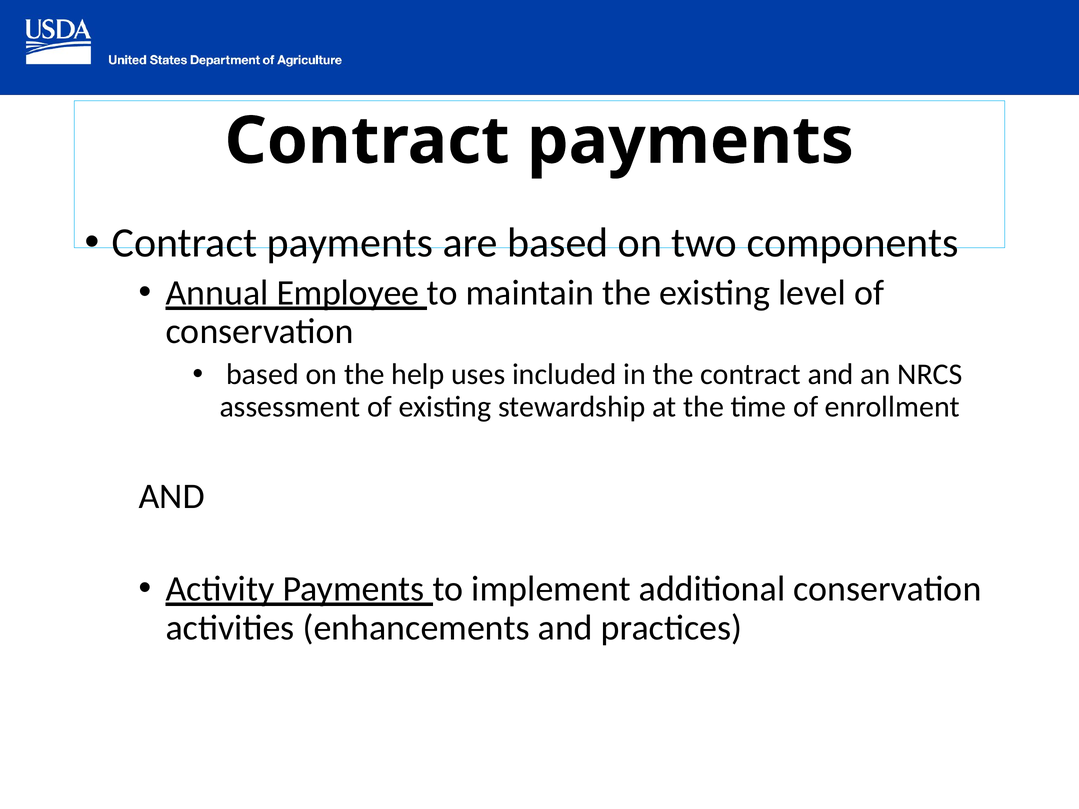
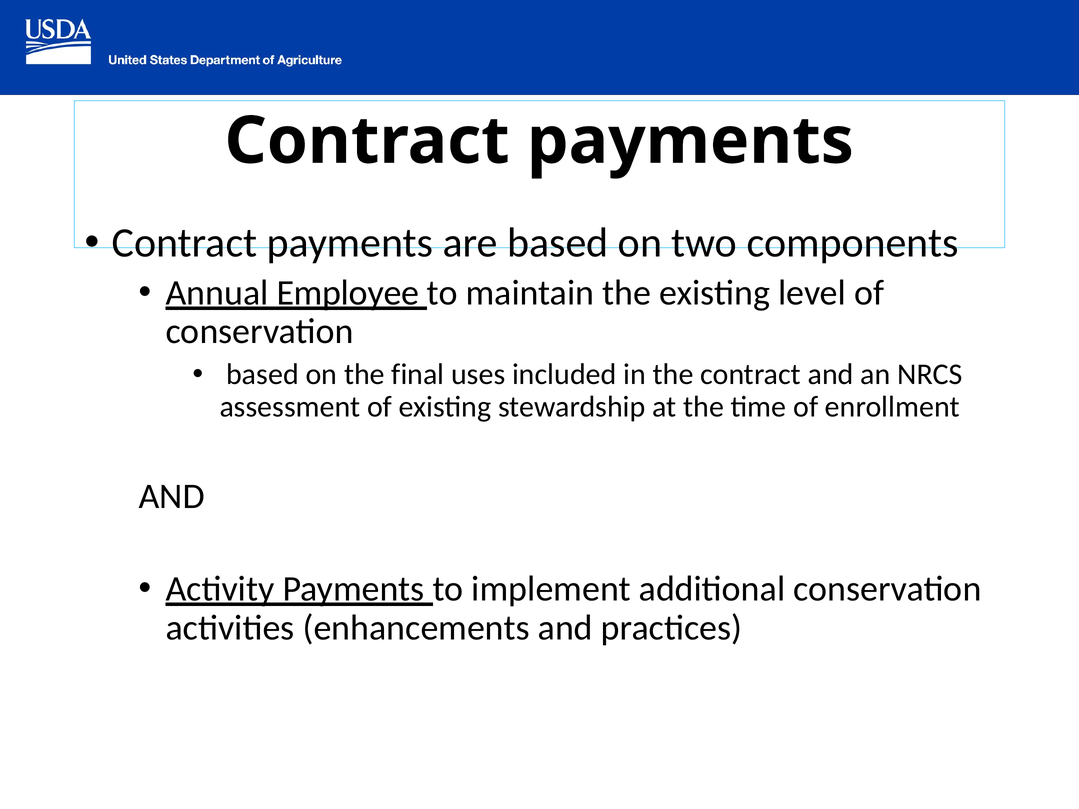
help: help -> final (418, 375)
